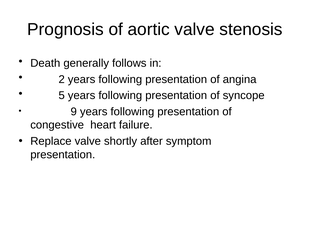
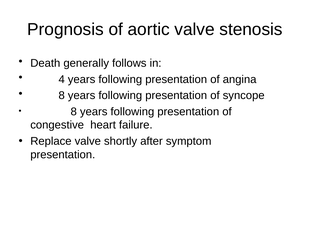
2: 2 -> 4 (62, 79)
5: 5 -> 8 (62, 96)
9: 9 -> 8 (74, 112)
